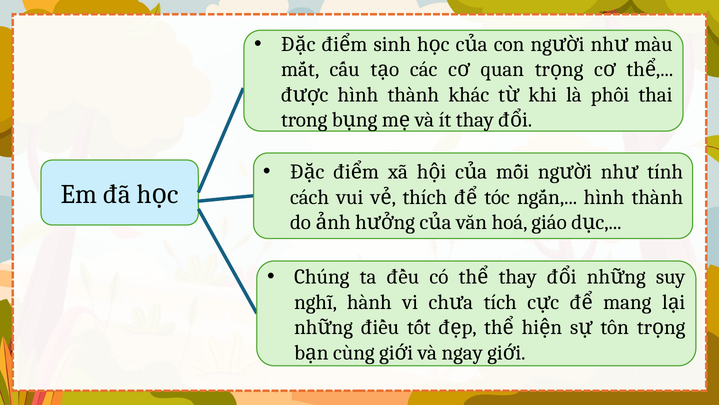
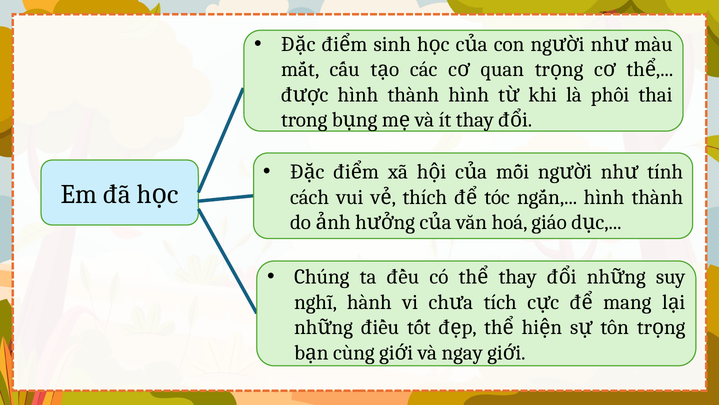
thành khác: khác -> hình (469, 95)
